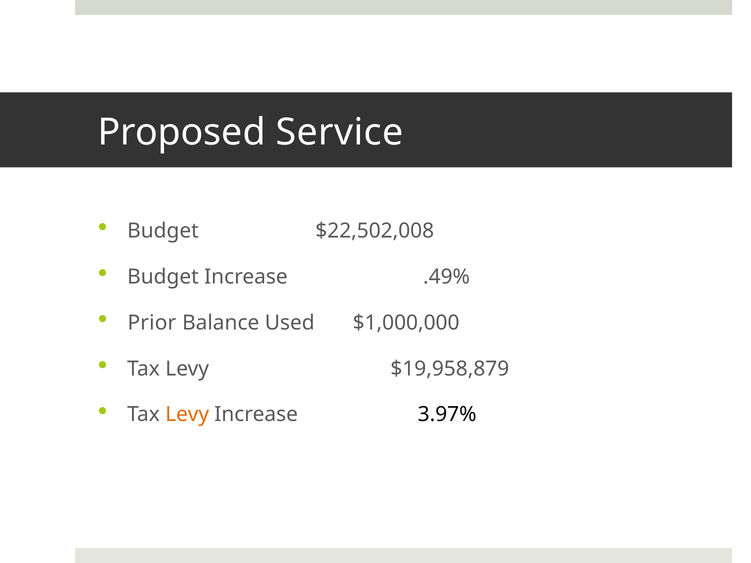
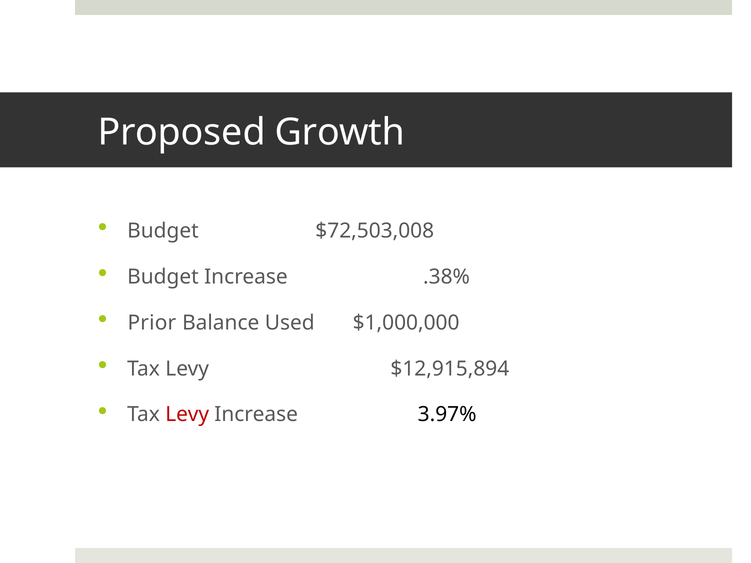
Service: Service -> Growth (340, 132)
$22,502,008: $22,502,008 -> $72,503,008 (375, 231)
.49%: .49% -> .38% (447, 277)
$19,958,879: $19,958,879 -> $12,915,894 (450, 369)
Levy colour: orange -> red (187, 415)
